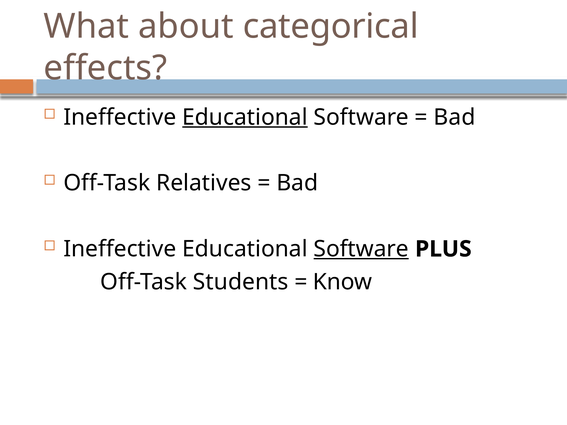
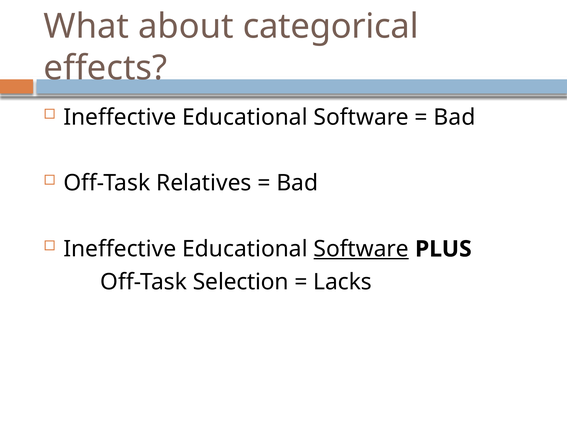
Educational underline: present -> none (245, 117)
Students: Students -> Selection (241, 282)
Know: Know -> Lacks (343, 282)
